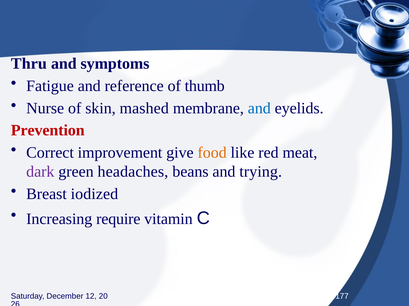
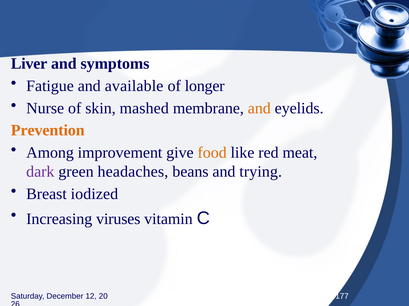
Thru: Thru -> Liver (29, 64)
reference: reference -> available (134, 86)
thumb: thumb -> longer (205, 86)
and colour: blue -> orange (259, 108)
Prevention colour: red -> orange (48, 131)
Correct: Correct -> Among (50, 153)
require: require -> viruses (118, 219)
